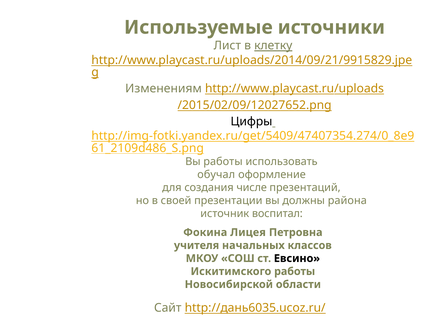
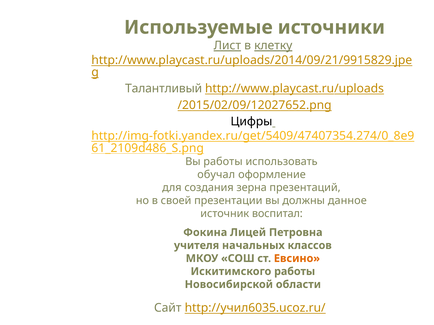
Лист underline: none -> present (227, 46)
Изменениям: Изменениям -> Талантливый (164, 89)
числе: числе -> зерна (252, 188)
района: района -> данное (347, 201)
Лицея: Лицея -> Лицей (248, 233)
Евсино colour: black -> orange (297, 259)
http://дань6035.ucoz.ru/: http://дань6035.ucoz.ru/ -> http://учил6035.ucoz.ru/ (255, 308)
